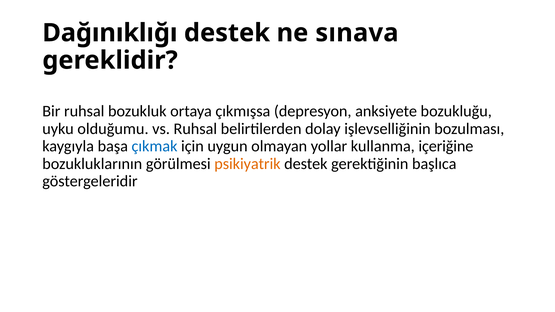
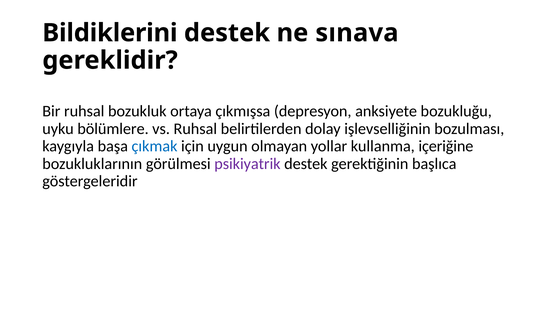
Dağınıklığı: Dağınıklığı -> Bildiklerini (110, 33)
olduğumu: olduğumu -> bölümlere (113, 129)
psikiyatrik colour: orange -> purple (247, 164)
